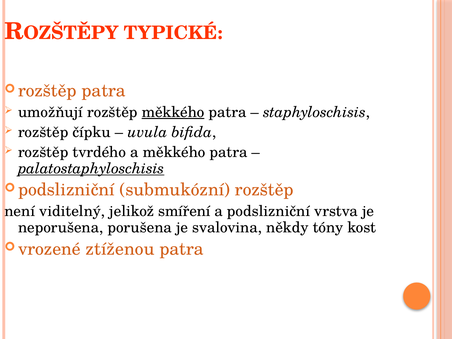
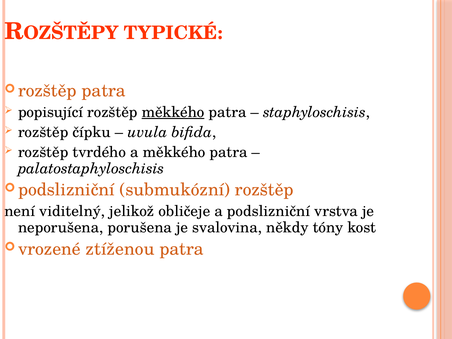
umožňují: umožňují -> popisující (51, 112)
palatostaphyloschisis underline: present -> none (91, 168)
smíření: smíření -> obličeje (184, 211)
